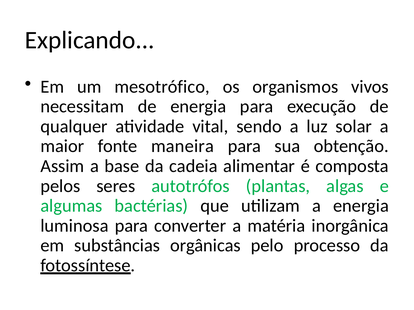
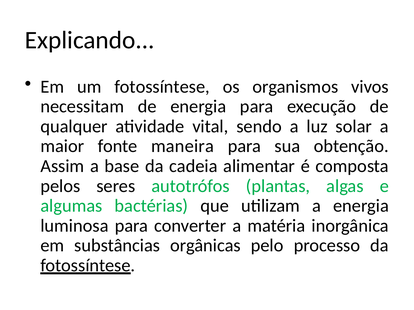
um mesotrófico: mesotrófico -> fotossíntese (162, 87)
